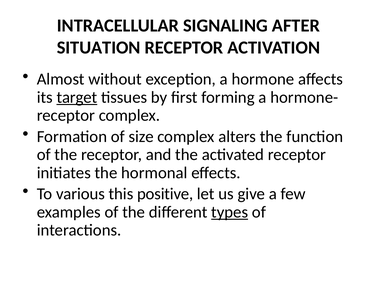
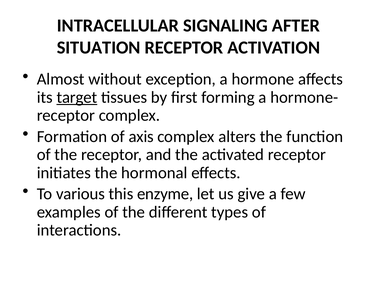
size: size -> axis (141, 136)
positive: positive -> enzyme (165, 194)
types underline: present -> none (230, 212)
